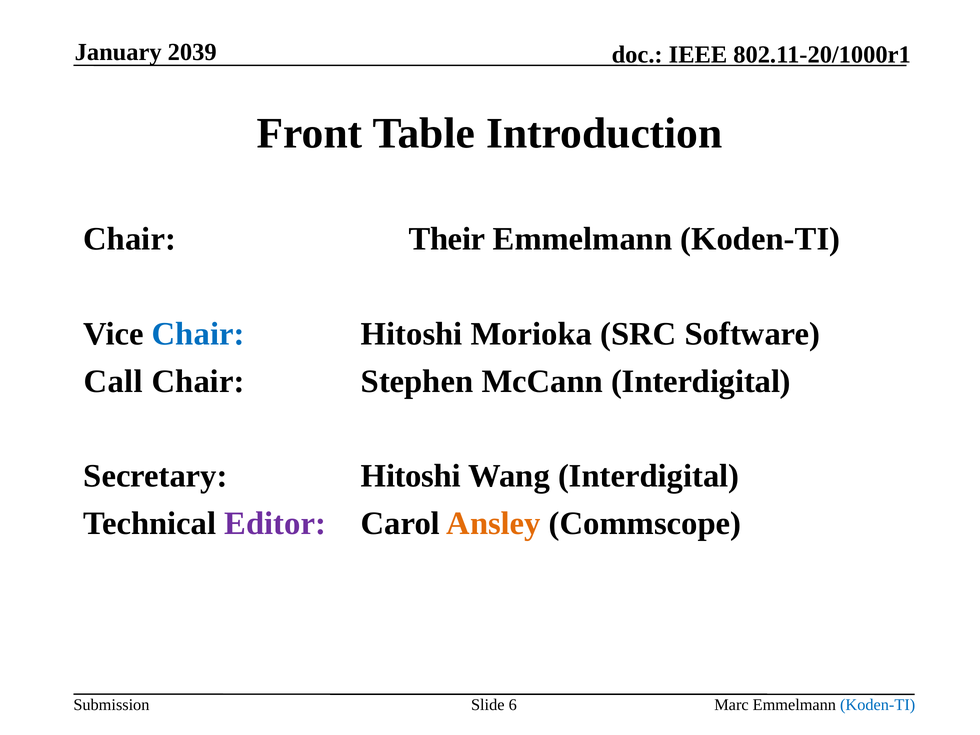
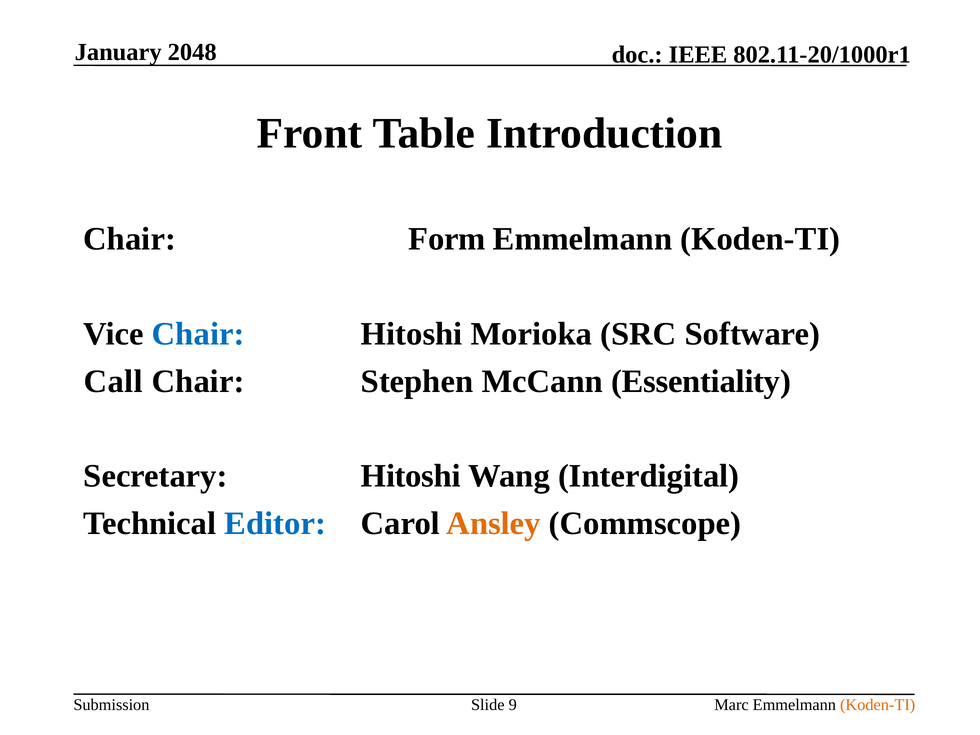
2039: 2039 -> 2048 (192, 52)
Their: Their -> Form (447, 239)
McCann Interdigital: Interdigital -> Essentiality (701, 381)
Editor colour: purple -> blue (275, 523)
6: 6 -> 9 (513, 705)
Koden-TI colour: blue -> orange (878, 705)
